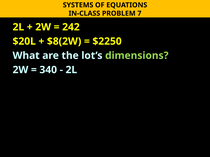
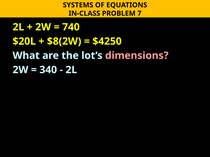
242: 242 -> 740 (71, 27)
$2250: $2250 -> $4250 (107, 41)
dimensions colour: light green -> pink (137, 56)
